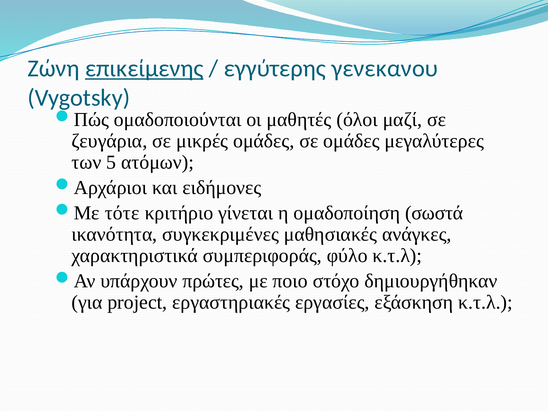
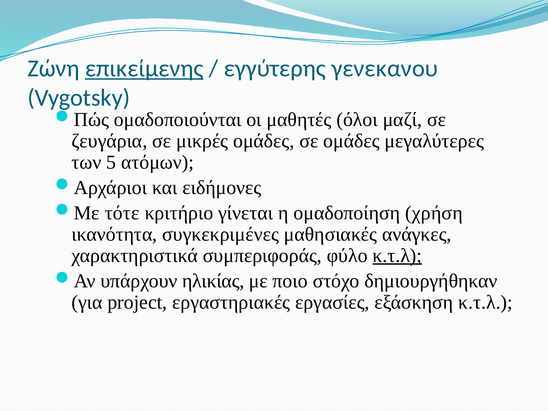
σωστά: σωστά -> χρήση (434, 213)
κ.τ.λ underline: none -> present (397, 256)
πρώτες: πρώτες -> ηλικίας (213, 281)
